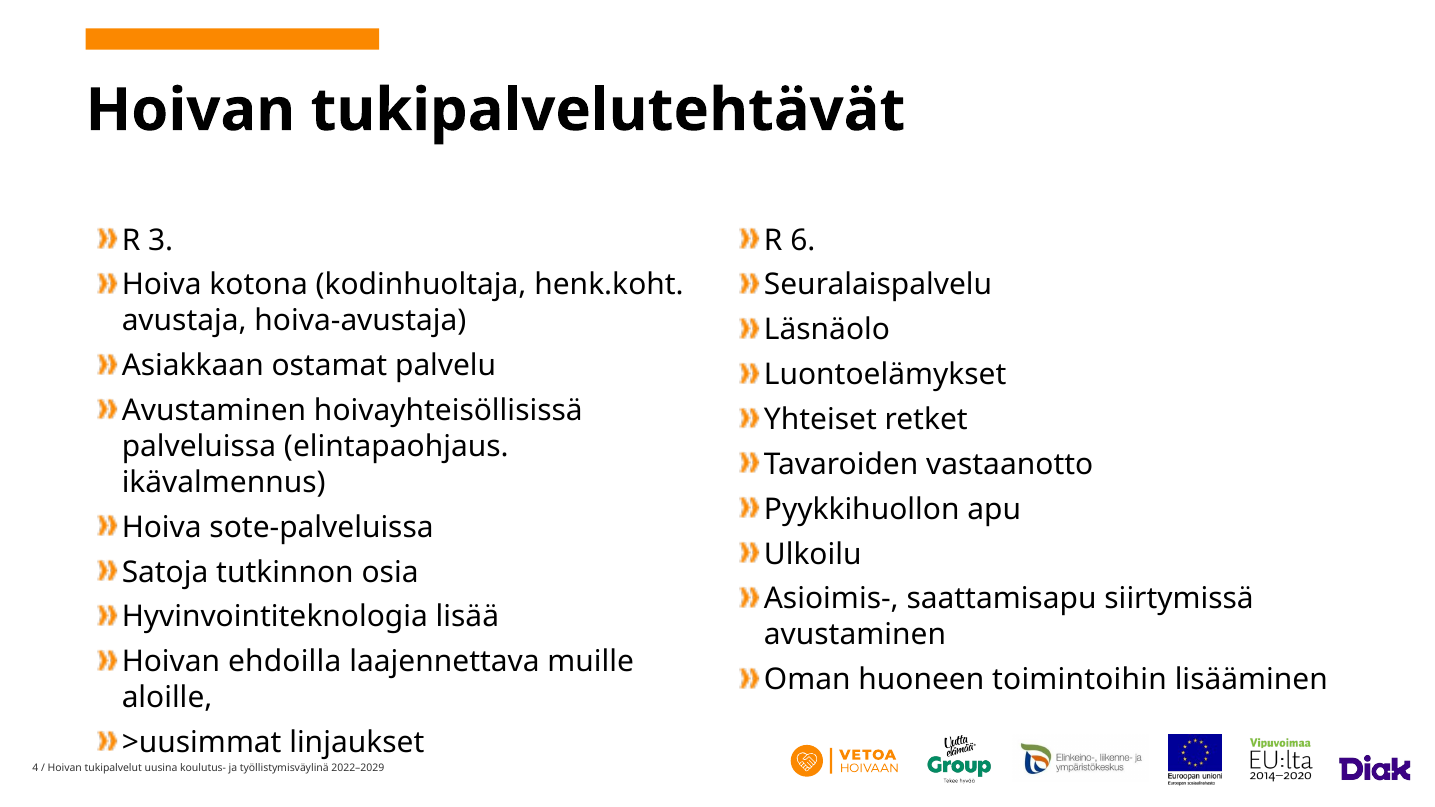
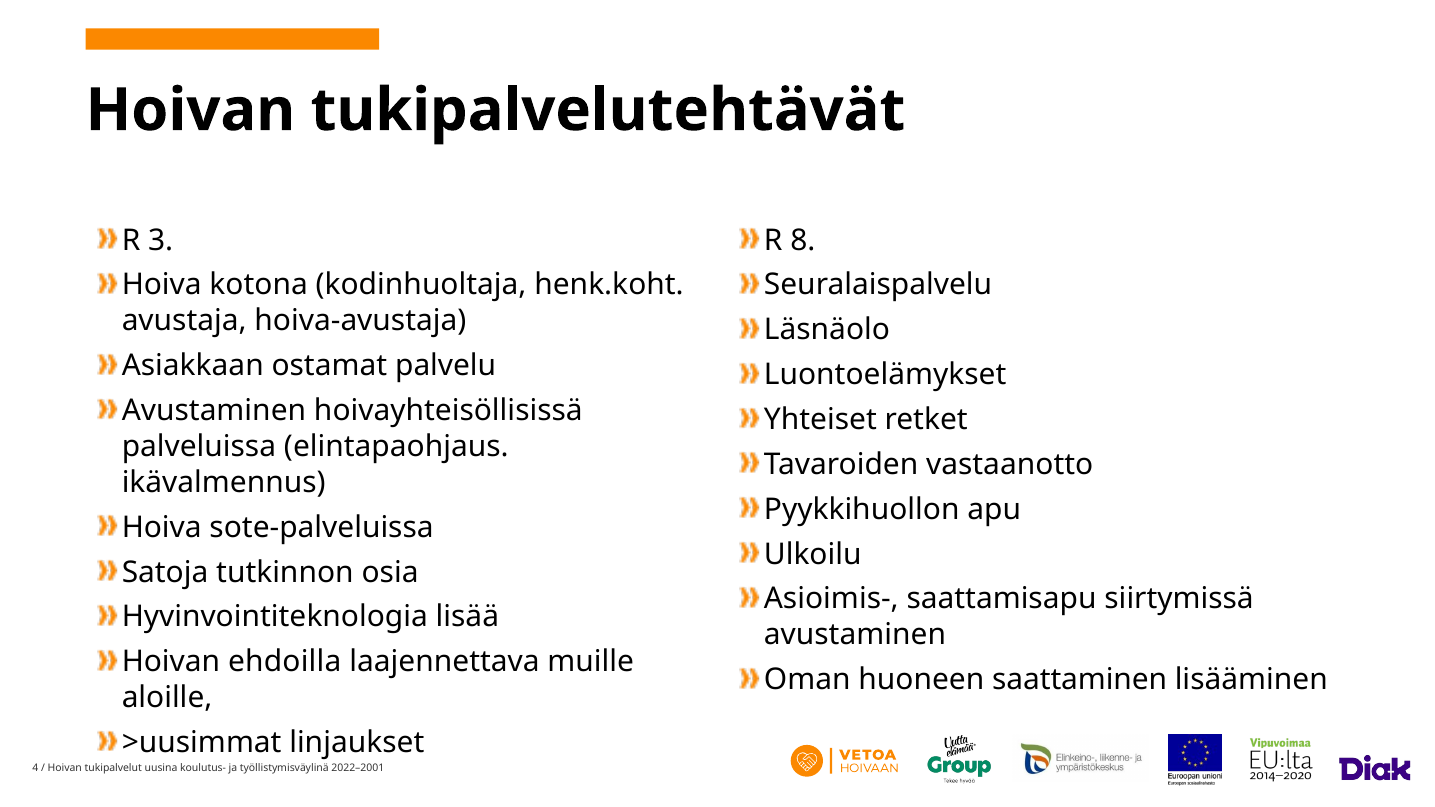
6: 6 -> 8 (803, 240)
toimintoihin: toimintoihin -> saattaminen (1080, 680)
2022–2029: 2022–2029 -> 2022–2001 (358, 768)
